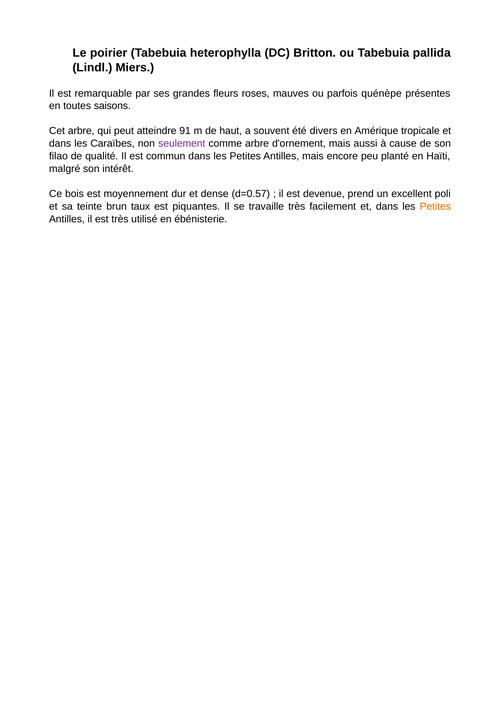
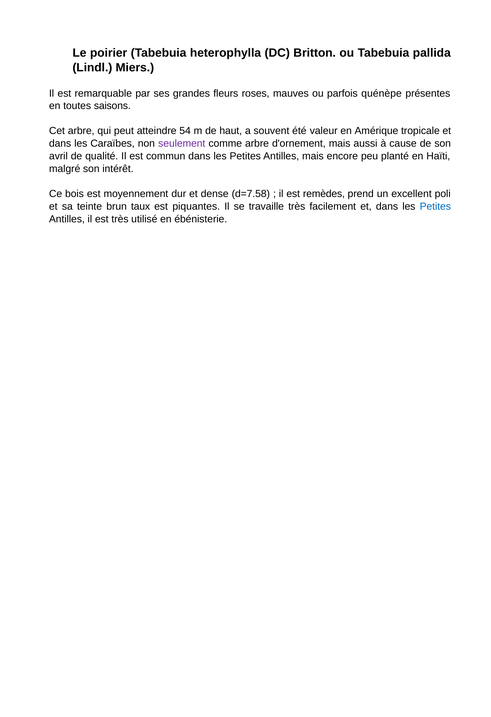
91: 91 -> 54 (185, 131)
divers: divers -> valeur (324, 131)
filao: filao -> avril (58, 156)
d=0.57: d=0.57 -> d=7.58 (251, 194)
devenue: devenue -> remèdes (324, 194)
Petites colour: orange -> blue (435, 206)
